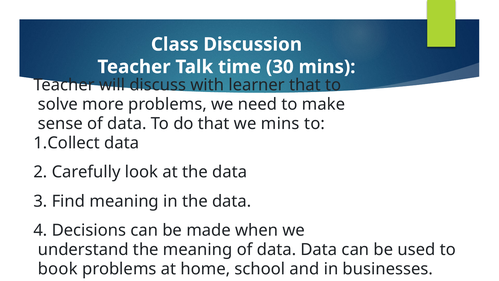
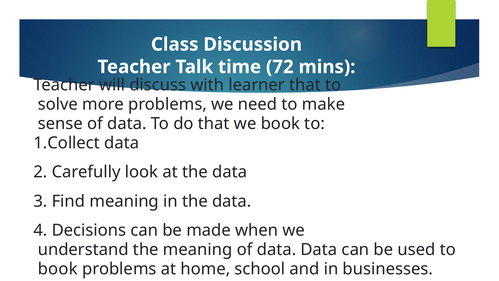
30: 30 -> 72 (280, 67)
we mins: mins -> book (280, 124)
